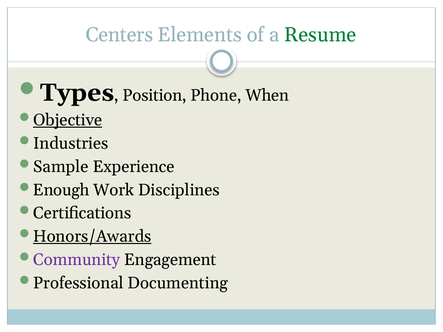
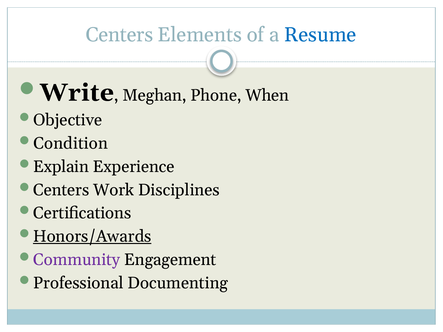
Resume colour: green -> blue (320, 35)
Types: Types -> Write (77, 93)
Position: Position -> Meghan (155, 95)
Objective underline: present -> none (68, 120)
Industries: Industries -> Condition (71, 143)
Sample: Sample -> Explain (61, 167)
Enough: Enough -> Centers (61, 190)
